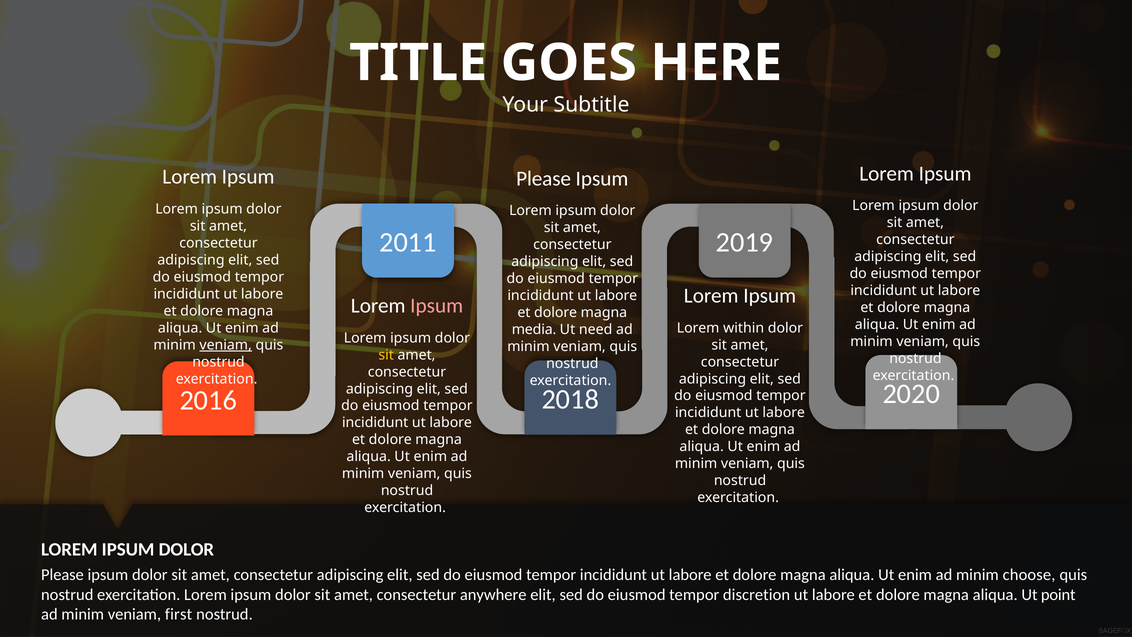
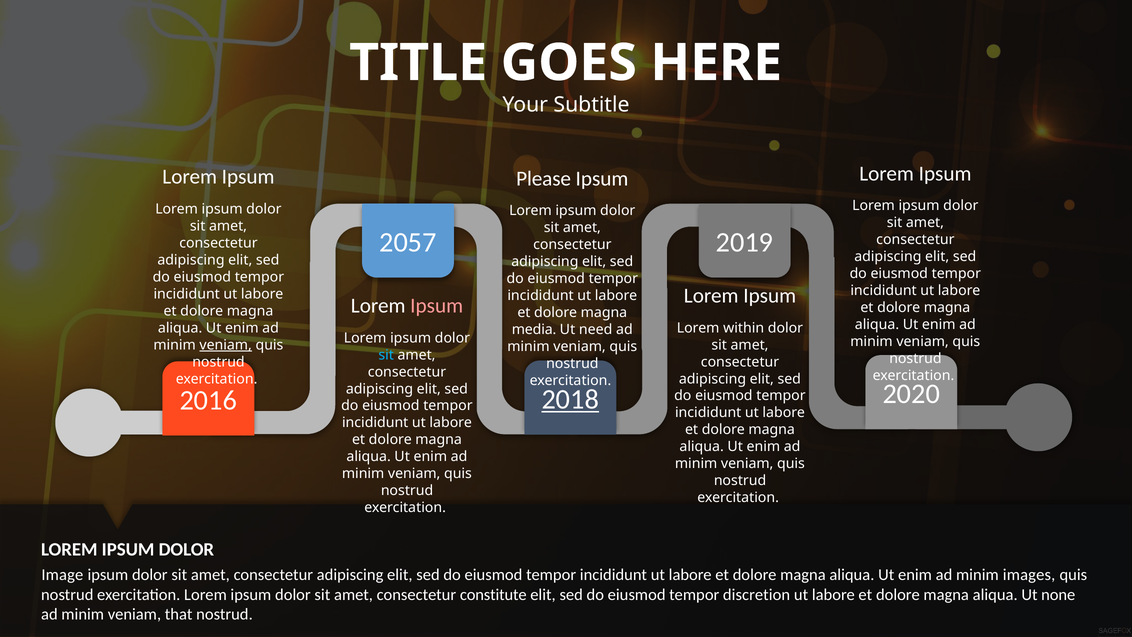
2011: 2011 -> 2057 (408, 242)
sit colour: yellow -> light blue (386, 355)
2018 underline: none -> present (570, 399)
Please: Please -> Image (62, 575)
choose: choose -> images (1029, 575)
anywhere: anywhere -> constitute (493, 594)
point: point -> none (1058, 594)
first: first -> that (179, 614)
